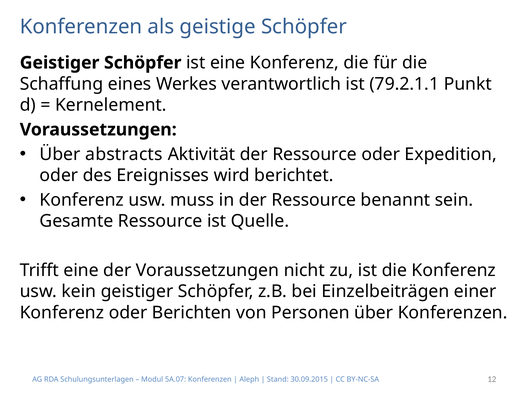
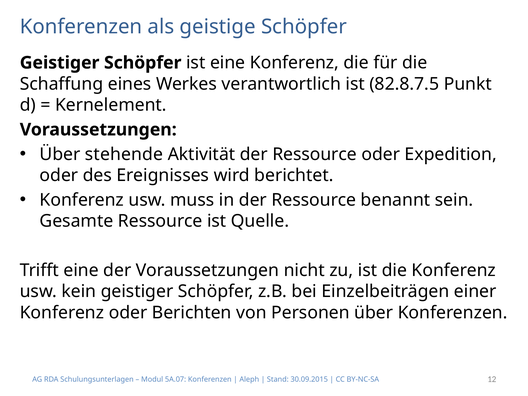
79.2.1.1: 79.2.1.1 -> 82.8.7.5 (404, 84)
abstracts: abstracts -> stehende (124, 154)
